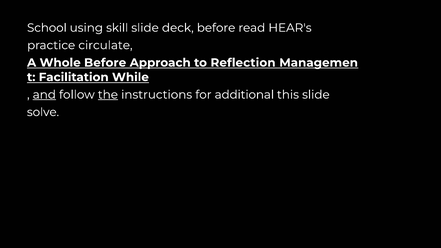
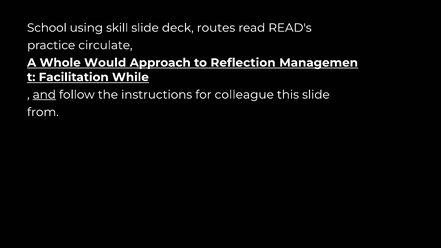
deck before: before -> routes (216, 28)
HEAR's: HEAR's -> READ's (290, 28)
Whole Before: Before -> Would (105, 63)
the underline: present -> none (108, 95)
additional: additional -> colleague (244, 95)
solve: solve -> from (43, 112)
